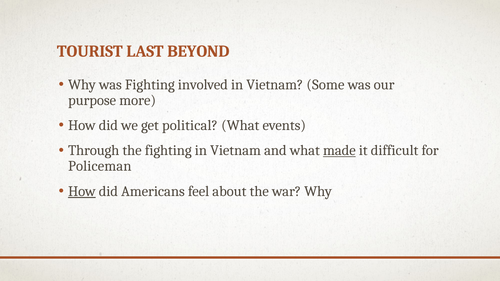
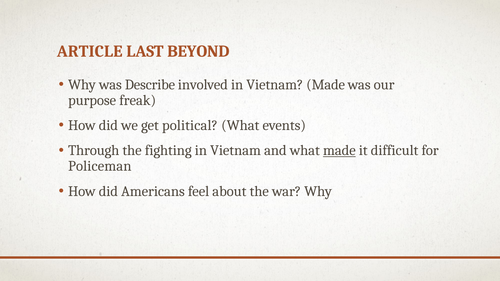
TOURIST: TOURIST -> ARTICLE (90, 52)
was Fighting: Fighting -> Describe (150, 85)
Vietnam Some: Some -> Made (326, 85)
more: more -> freak (138, 100)
How underline: present -> none (82, 191)
